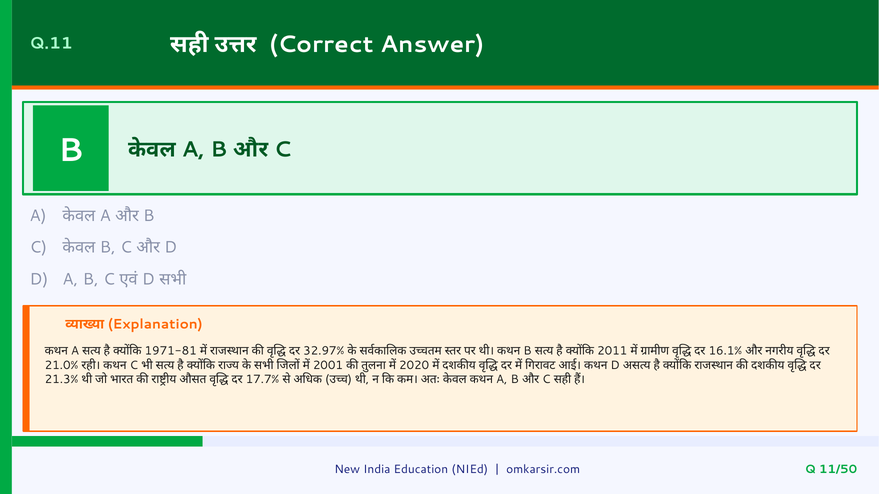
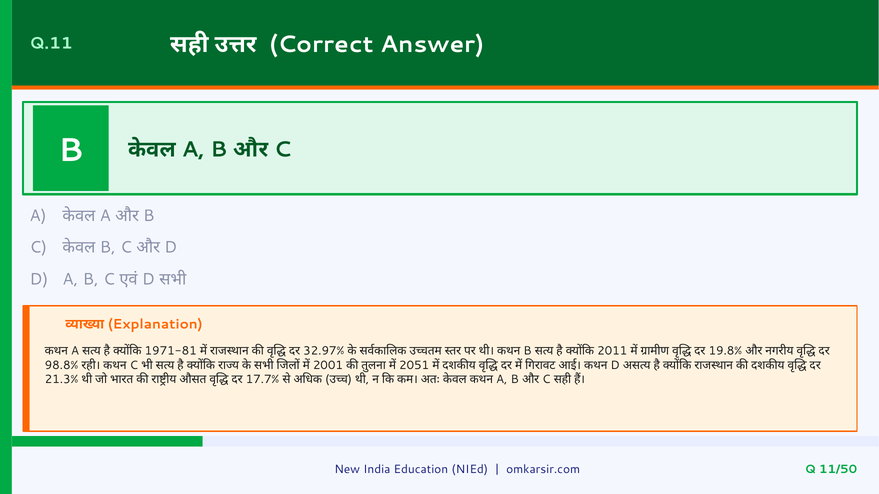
16.1%: 16.1% -> 19.8% (725, 351)
21.0%: 21.0% -> 98.8% (61, 366)
2020: 2020 -> 2051 (414, 366)
